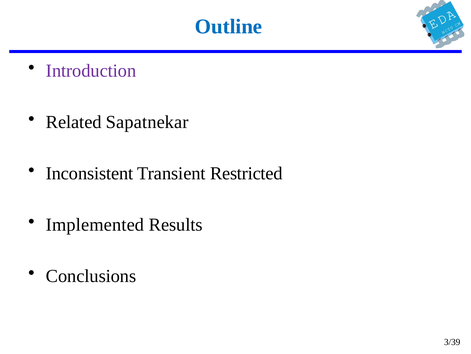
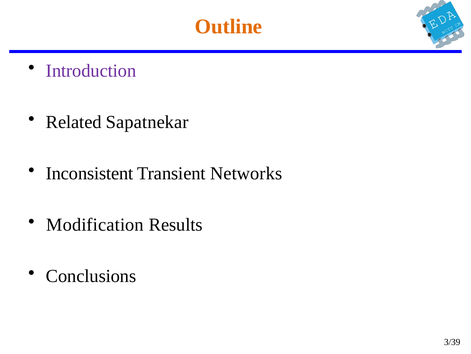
Outline colour: blue -> orange (229, 27)
Restricted: Restricted -> Networks (246, 173)
Implemented: Implemented -> Modification (95, 224)
